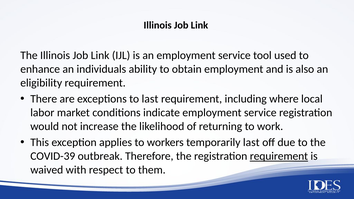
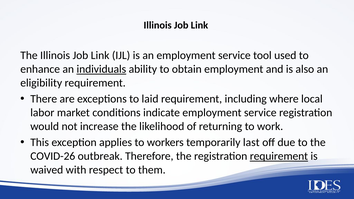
individuals underline: none -> present (101, 69)
to last: last -> laid (150, 99)
COVID-39: COVID-39 -> COVID-26 (53, 156)
